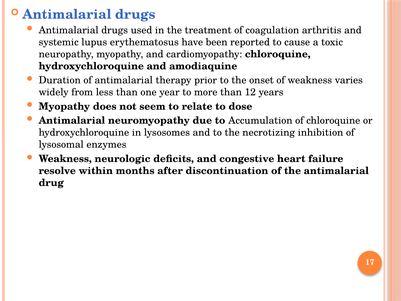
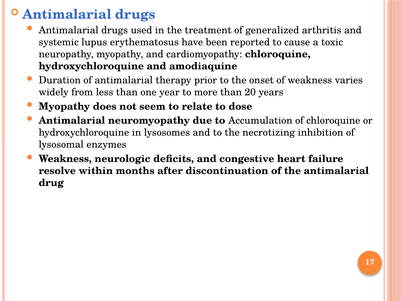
coagulation: coagulation -> generalized (272, 30)
12: 12 -> 20 (250, 92)
